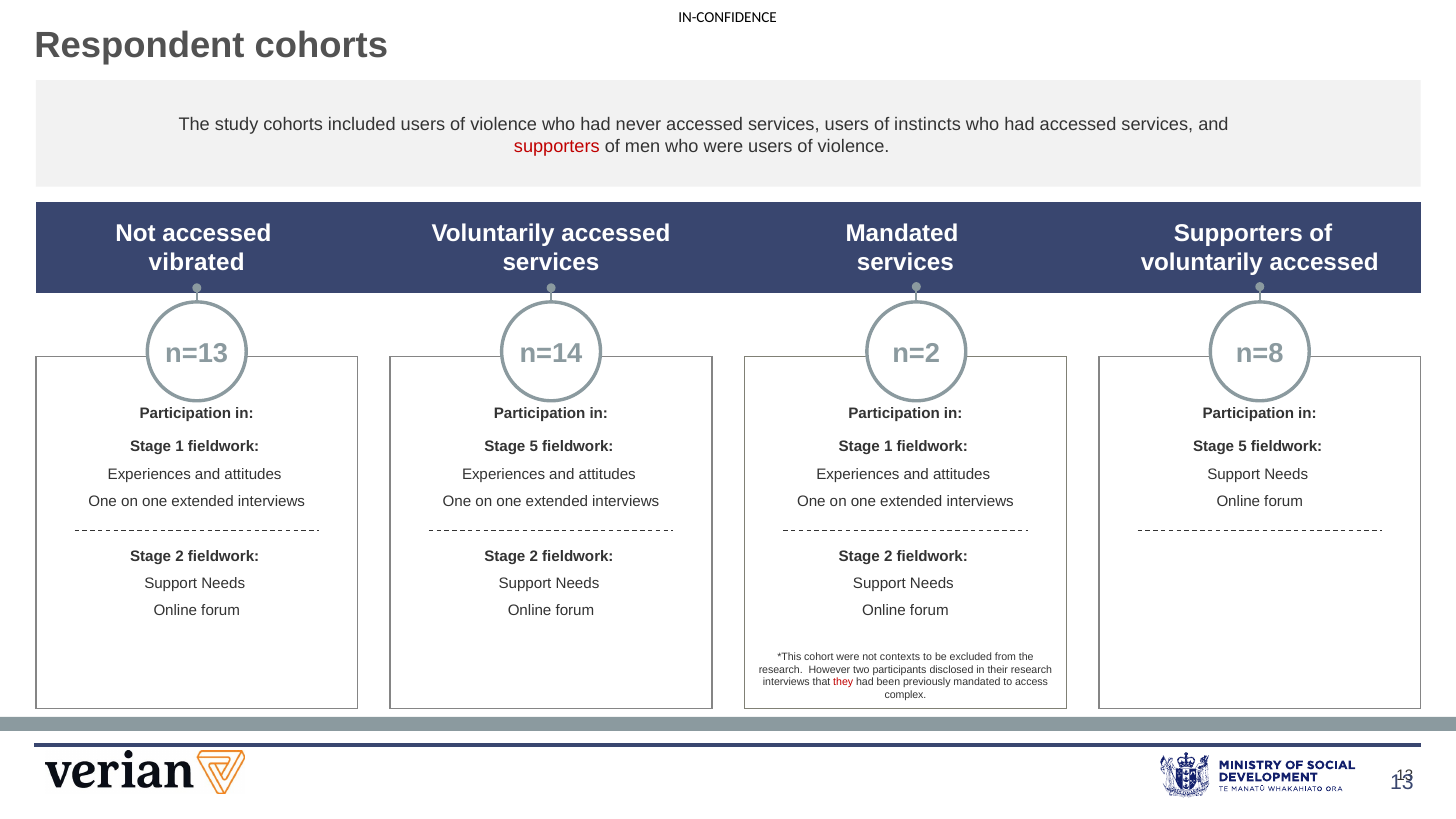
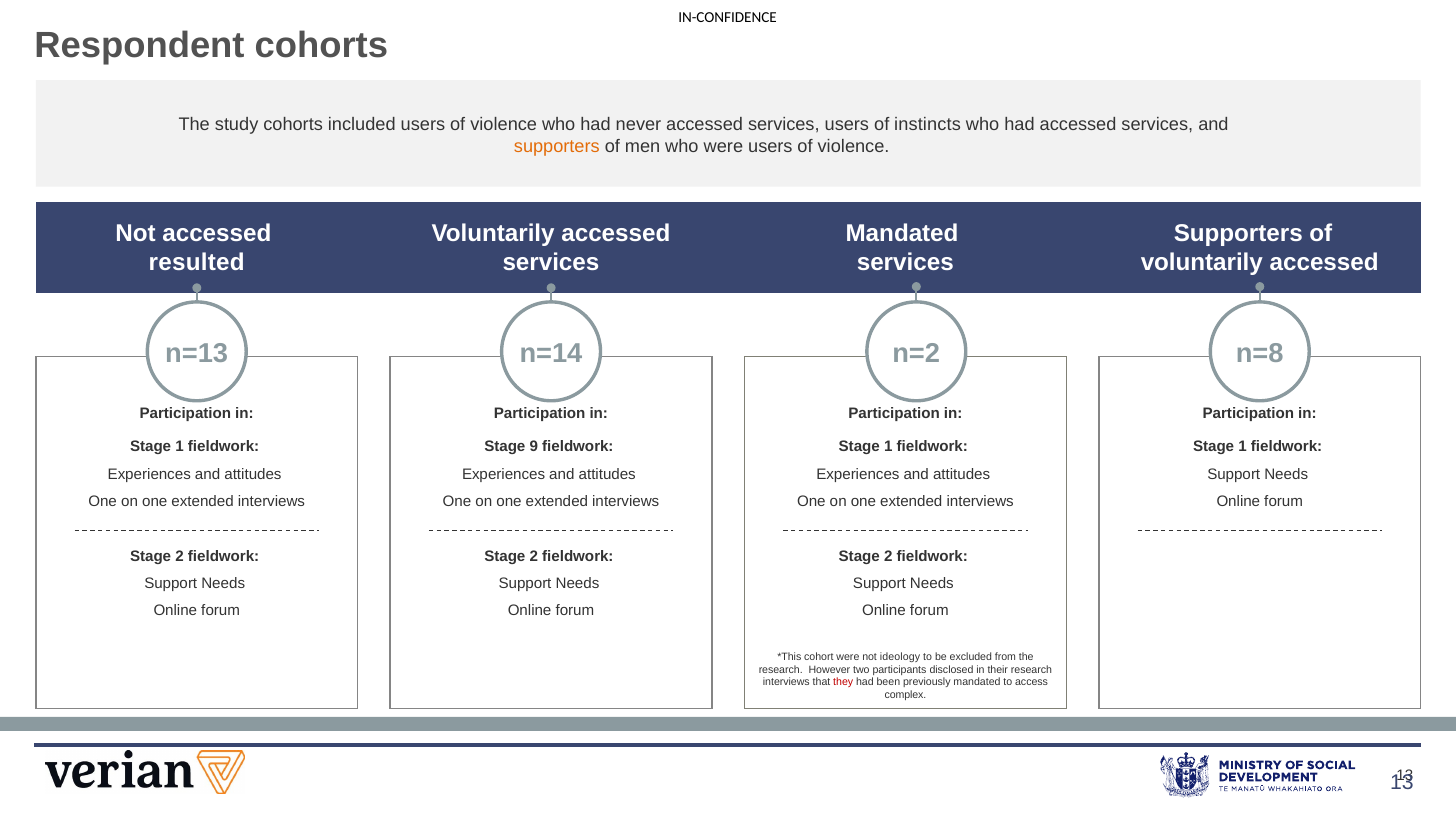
supporters colour: red -> orange (557, 147)
vibrated: vibrated -> resulted (197, 262)
5: 5 -> 9 (534, 447)
5: 5 -> 1 (1243, 447)
contexts: contexts -> ideology (900, 657)
